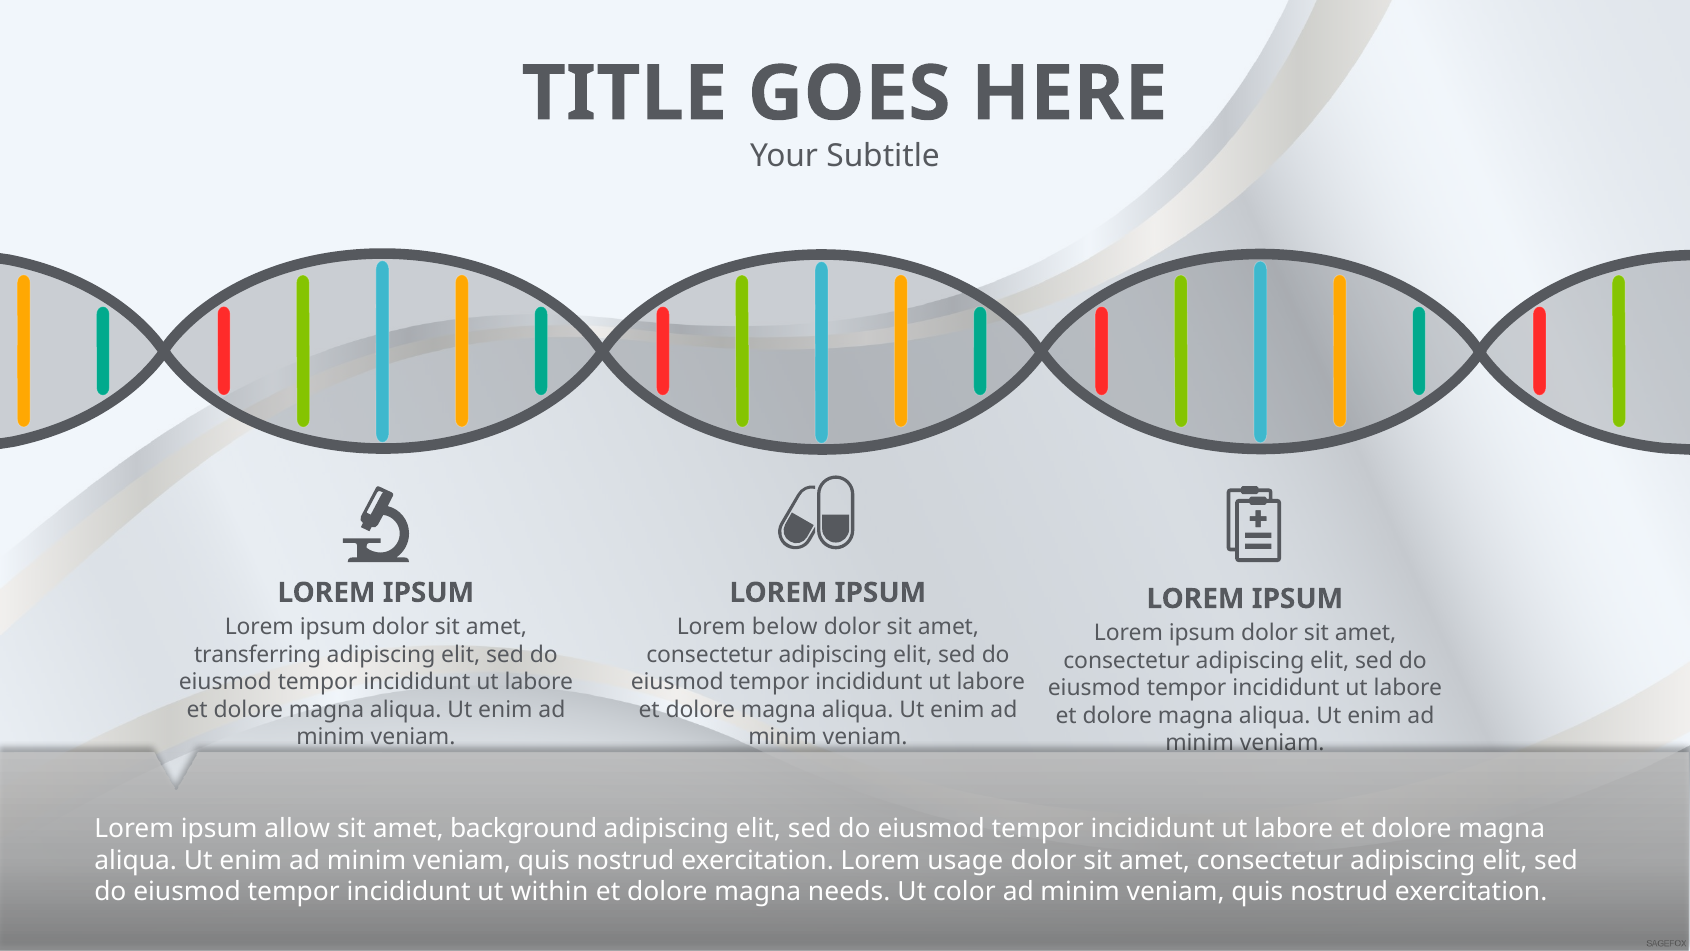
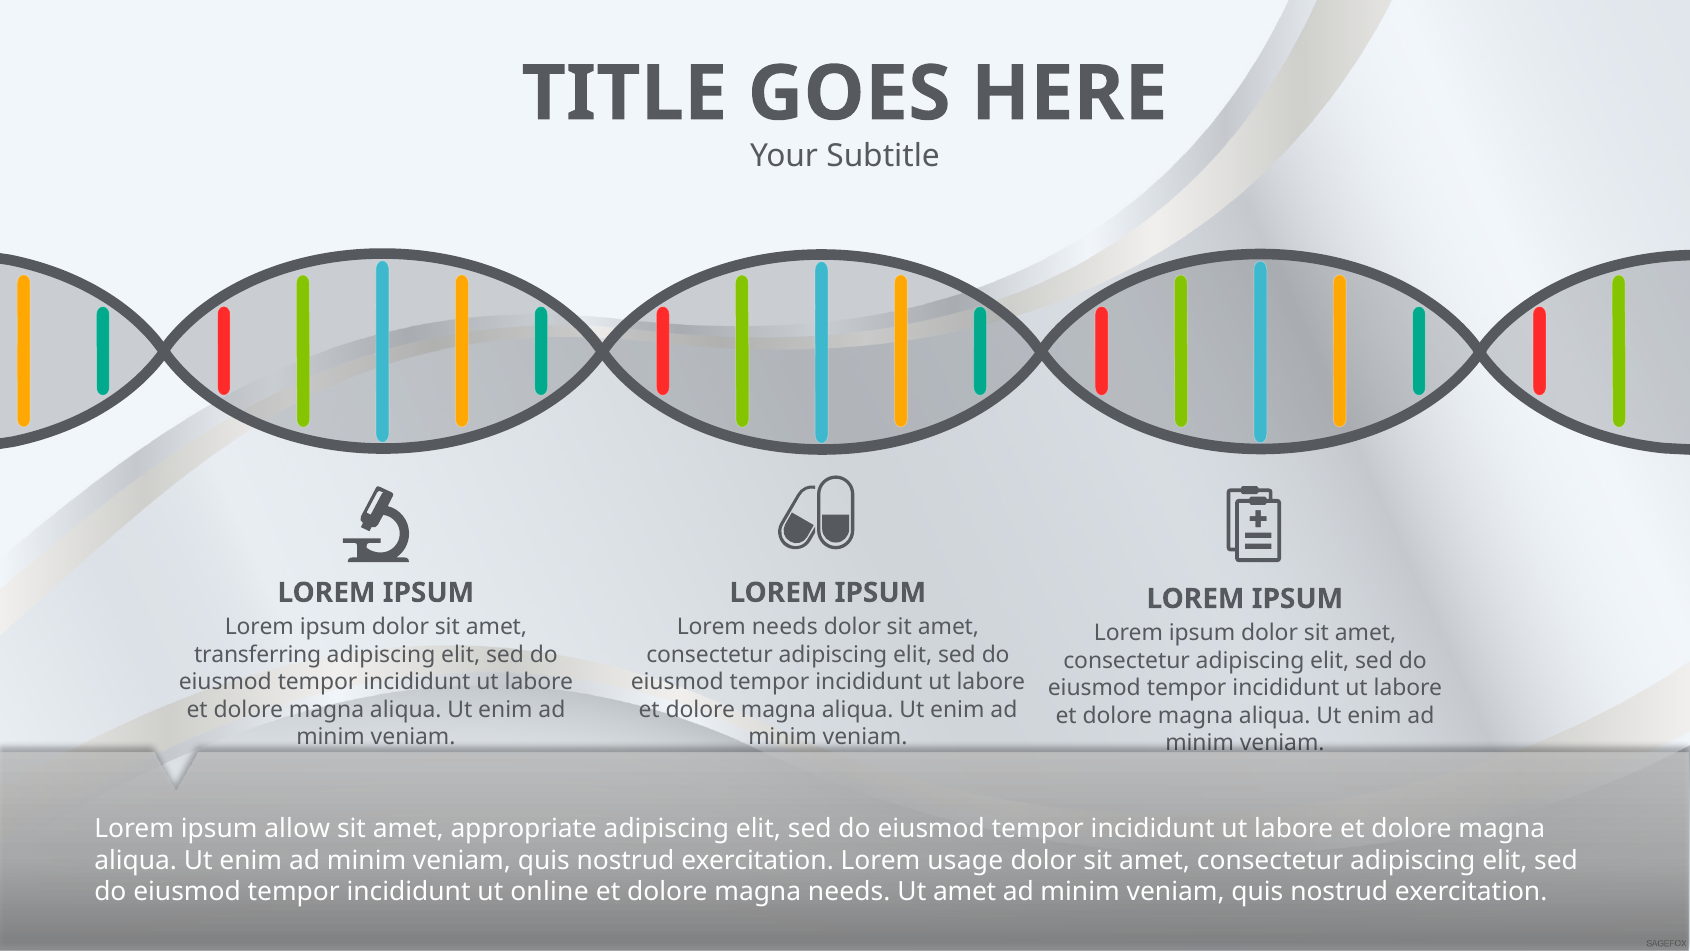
Lorem below: below -> needs (785, 627)
background: background -> appropriate (524, 829)
within: within -> online (549, 892)
Ut color: color -> amet (965, 892)
